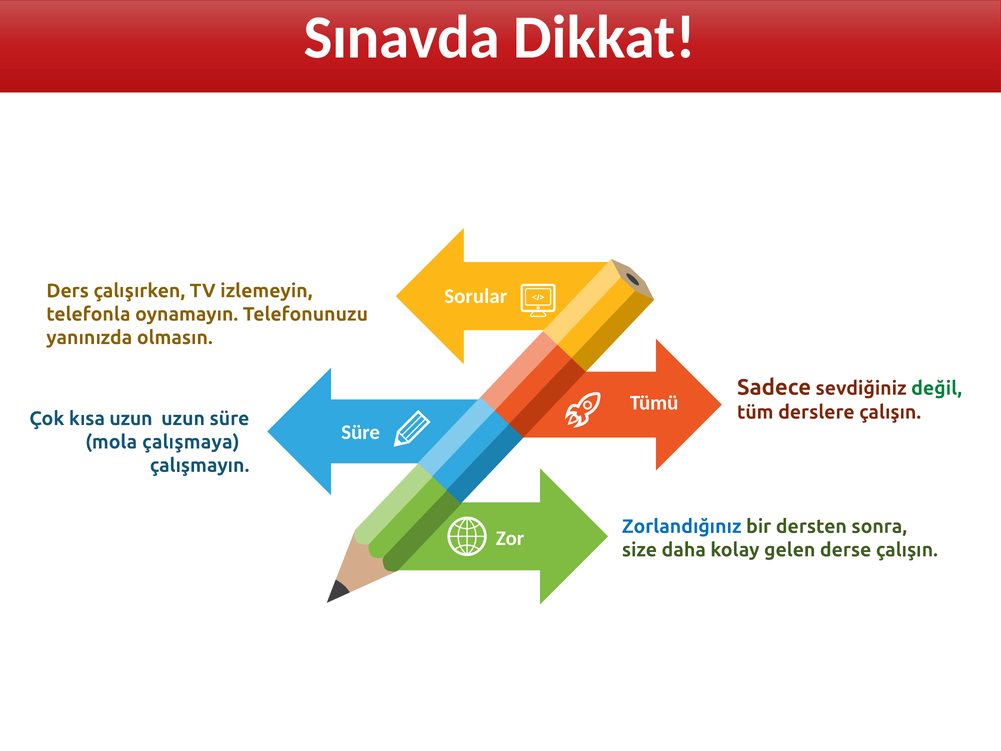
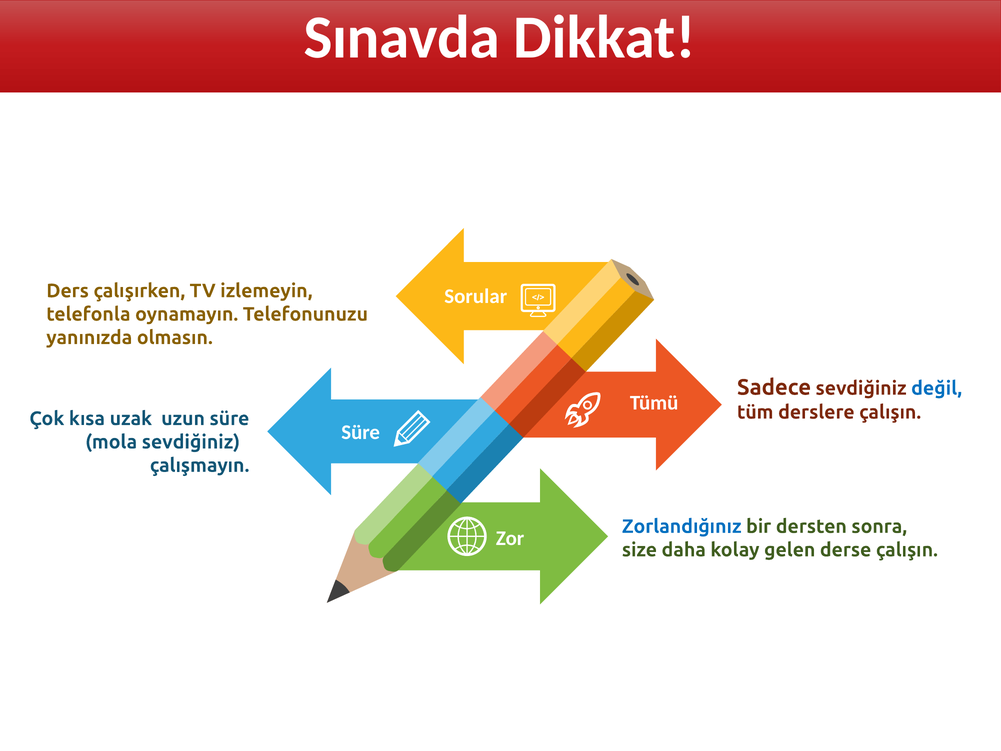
değil colour: green -> blue (937, 388)
kısa uzun: uzun -> uzak (131, 418)
mola çalışmaya: çalışmaya -> sevdiğiniz (191, 442)
